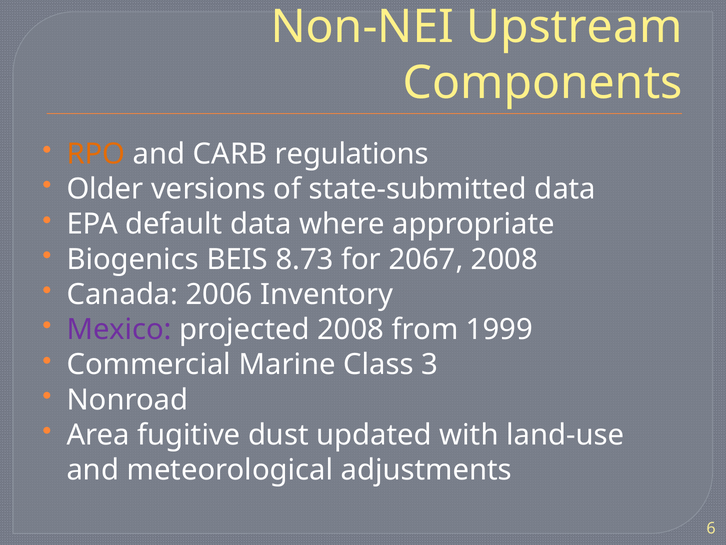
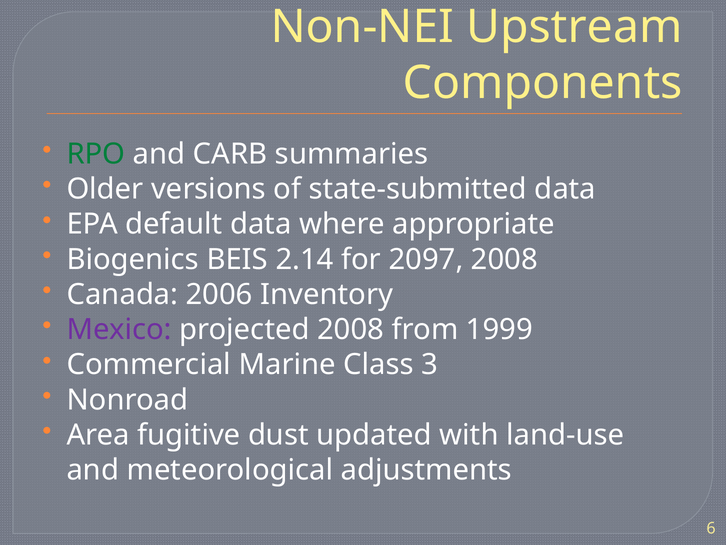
RPO colour: orange -> green (96, 154)
regulations: regulations -> summaries (352, 154)
8.73: 8.73 -> 2.14 (305, 259)
2067: 2067 -> 2097 (426, 259)
